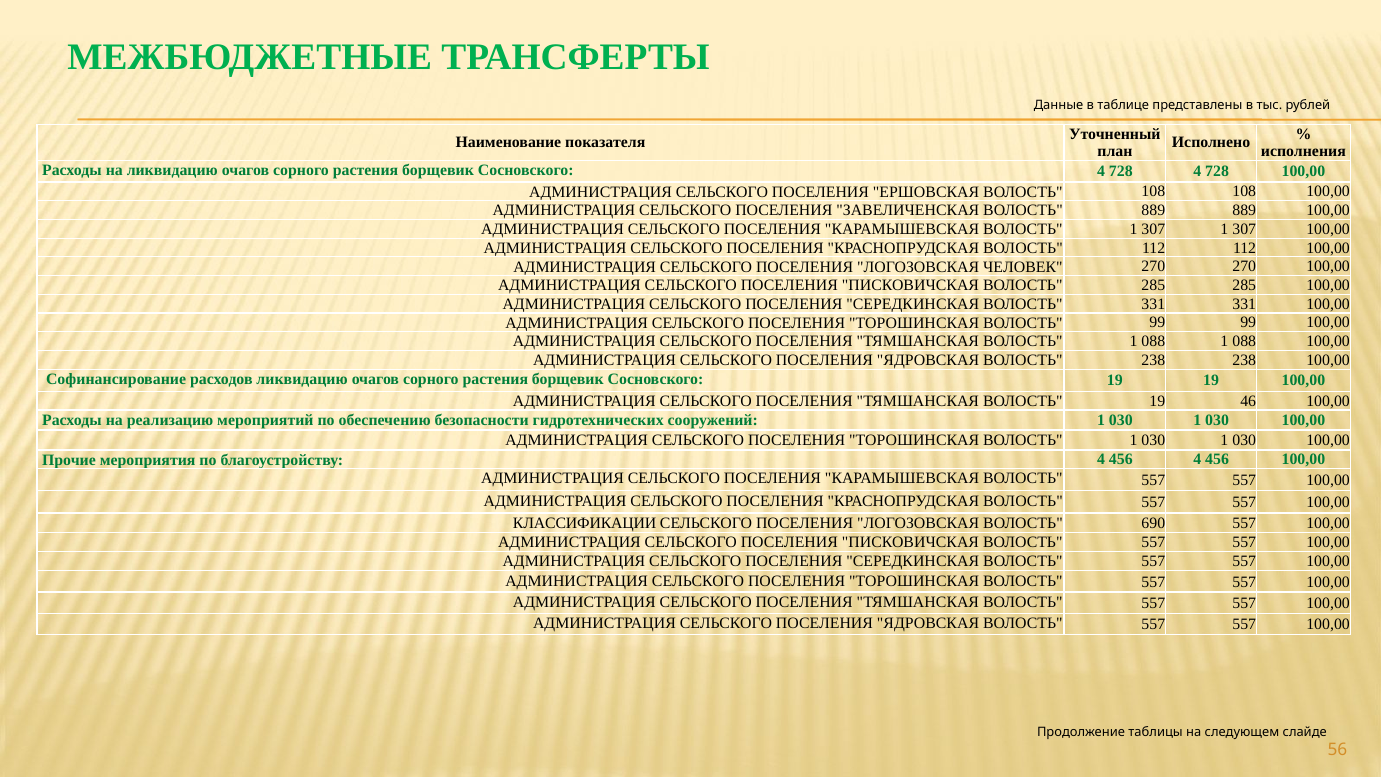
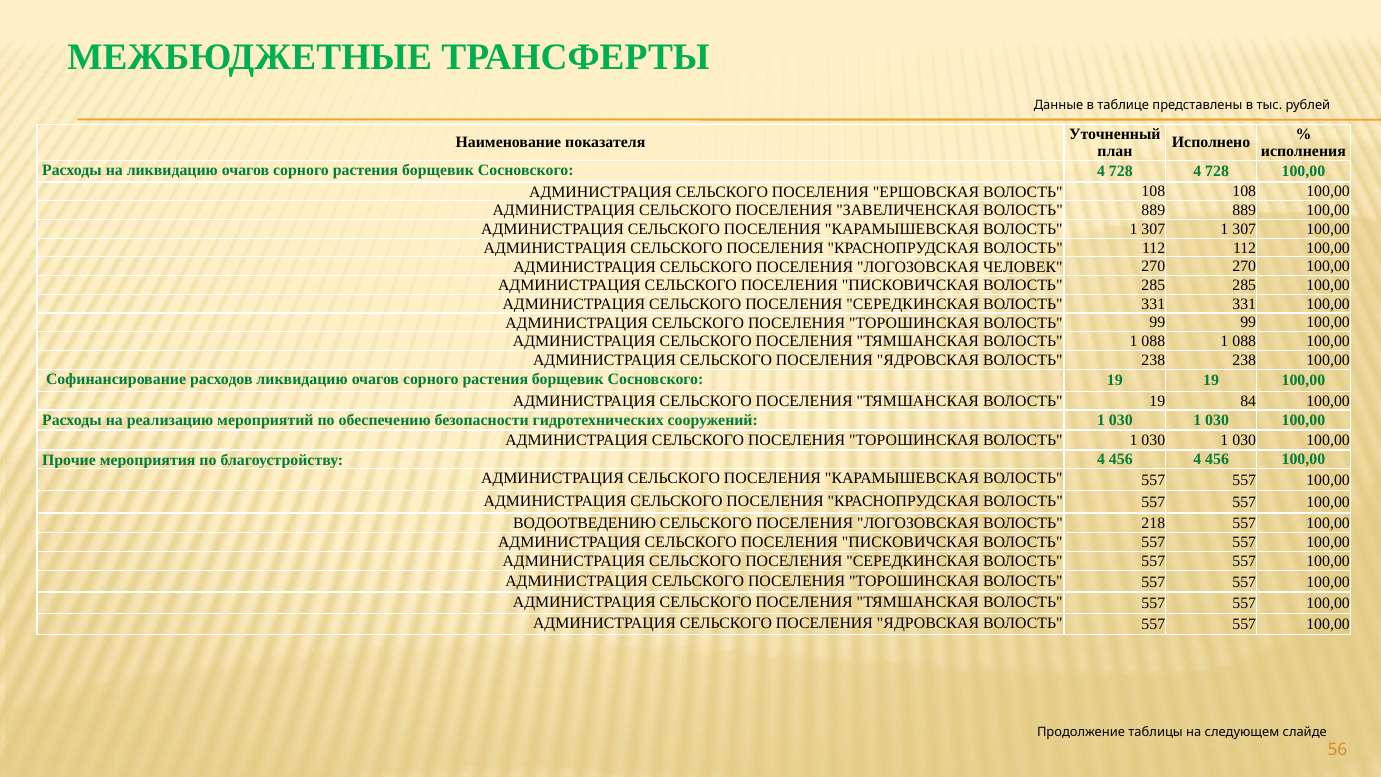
46: 46 -> 84 (1248, 401)
КЛАССИФИКАЦИИ: КЛАССИФИКАЦИИ -> ВОДООТВЕДЕНИЮ (585, 523)
690: 690 -> 218 (1153, 523)
